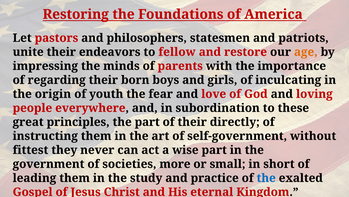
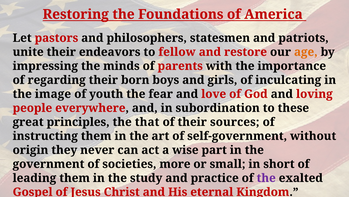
origin: origin -> image (53, 94)
the part: part -> that (147, 122)
directly: directly -> sources (235, 122)
fittest: fittest -> origin (30, 150)
the colour: blue -> purple (266, 177)
